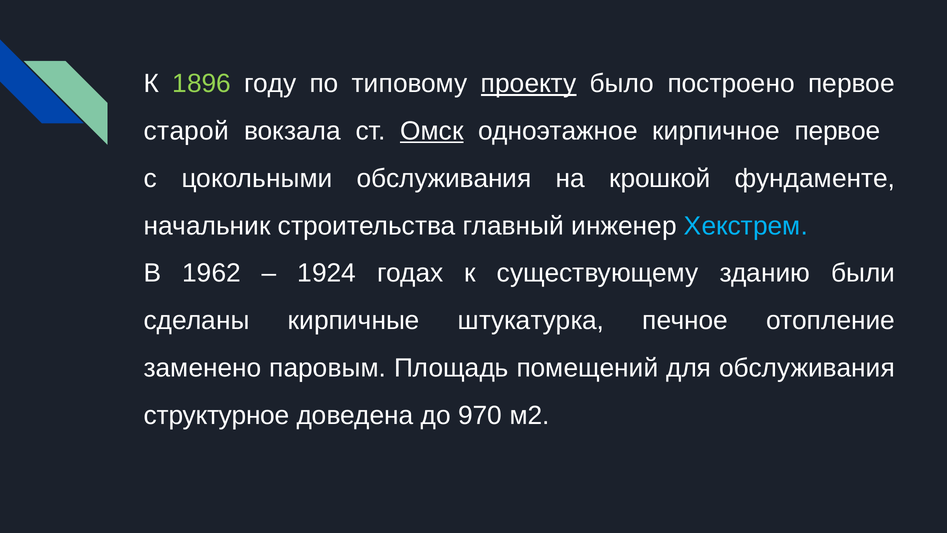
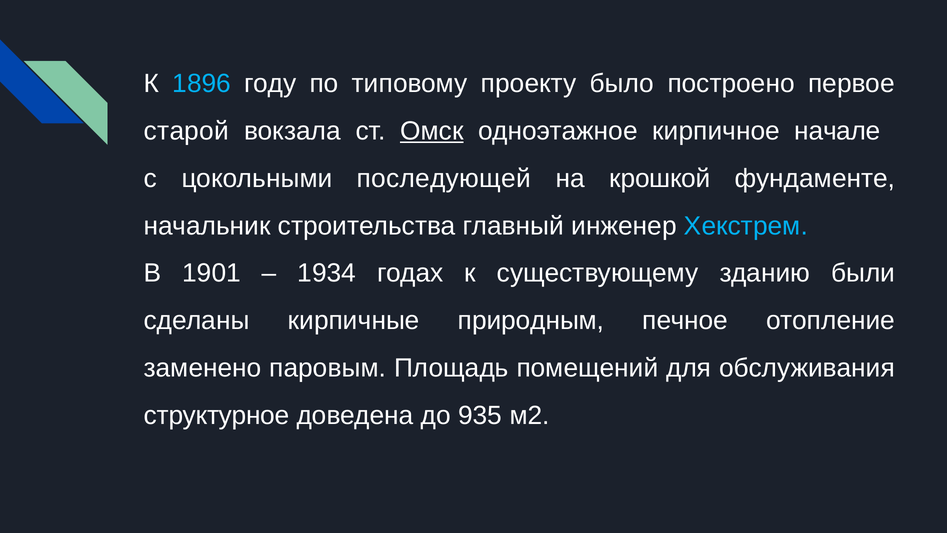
1896 colour: light green -> light blue (202, 84)
проекту underline: present -> none (529, 84)
кирпичное первое: первое -> начале (837, 131)
цокольными обслуживания: обслуживания -> последующей (444, 178)
1962: 1962 -> 1901 (212, 273)
1924: 1924 -> 1934 (327, 273)
штукатурка: штукатурка -> природным (531, 320)
970: 970 -> 935 (480, 415)
